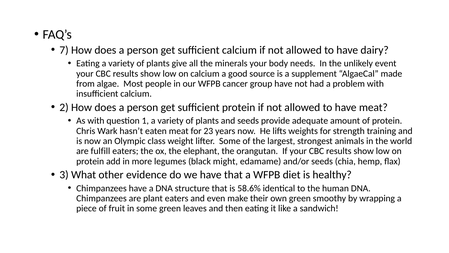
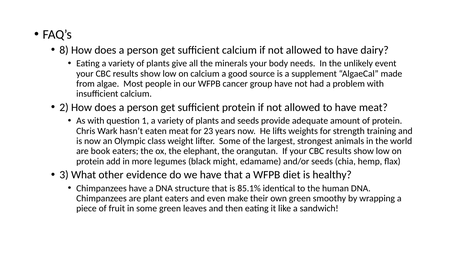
7: 7 -> 8 (64, 50)
fulfill: fulfill -> book (100, 151)
58.6%: 58.6% -> 85.1% (249, 188)
